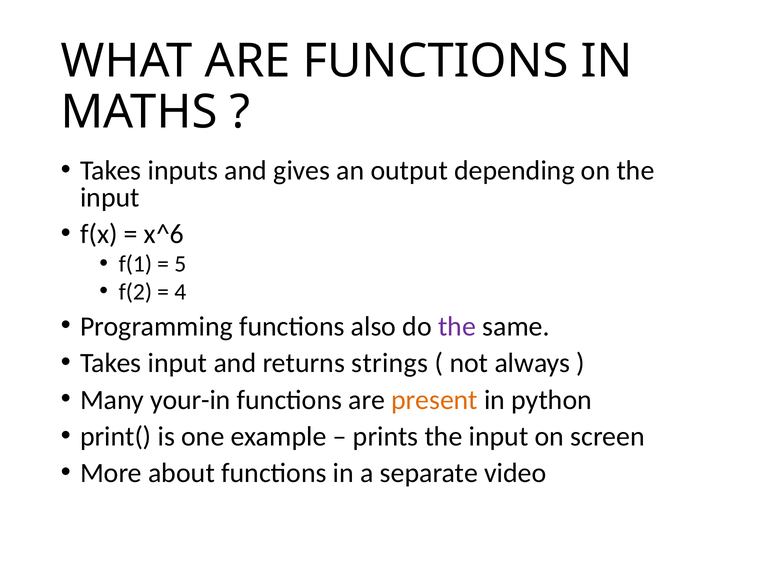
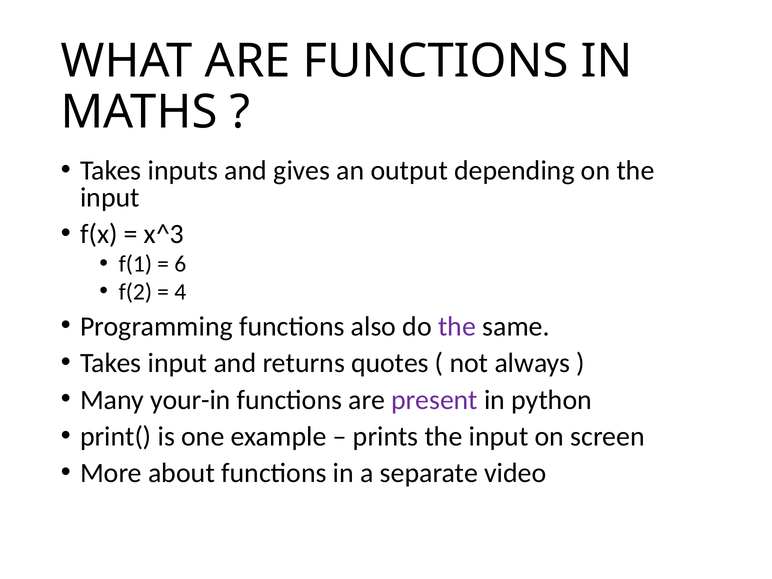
x^6: x^6 -> x^3 (164, 234)
5: 5 -> 6 (180, 264)
strings: strings -> quotes (390, 363)
present colour: orange -> purple (435, 400)
